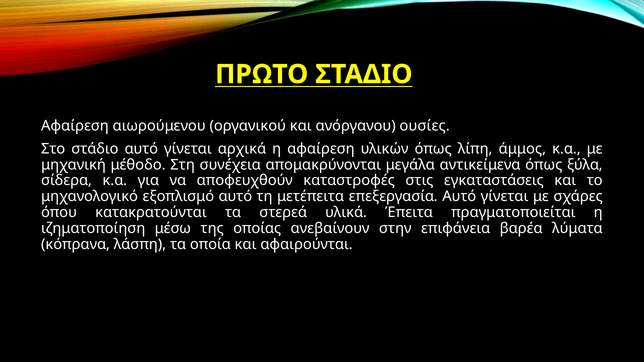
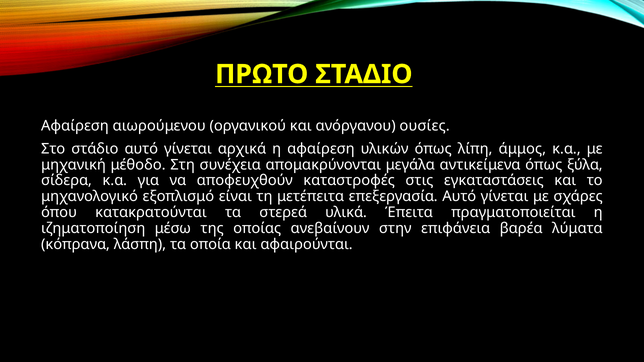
εξοπλισμό αυτό: αυτό -> είναι (235, 197)
